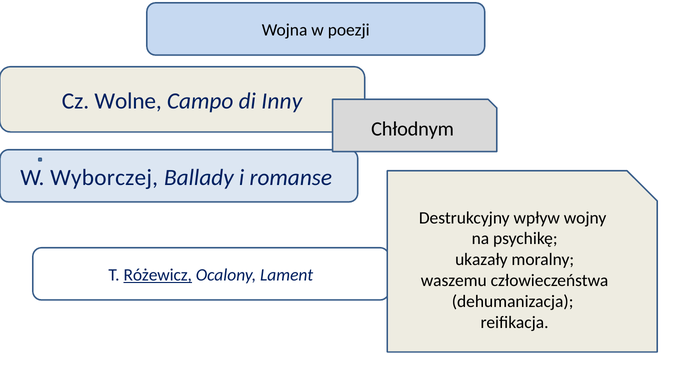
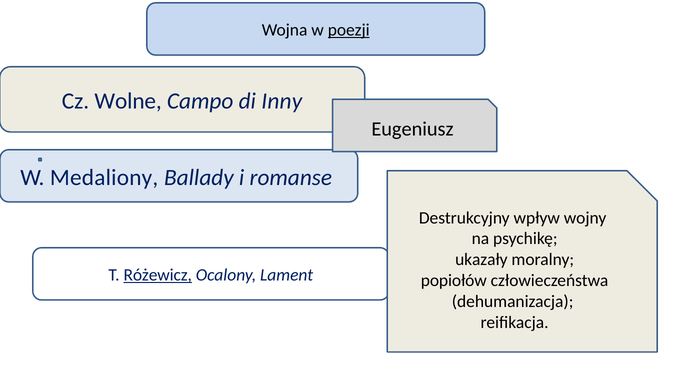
poezji underline: none -> present (349, 30)
Chłodnym: Chłodnym -> Eugeniusz (412, 129)
Wyborczej: Wyborczej -> Medaliony (104, 178)
waszemu: waszemu -> popiołów (454, 281)
